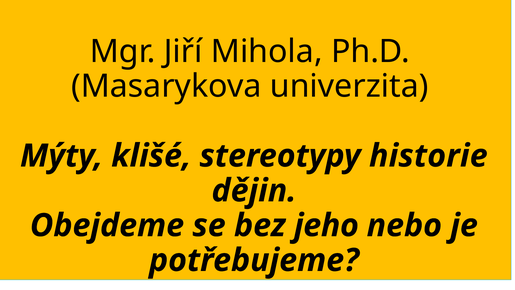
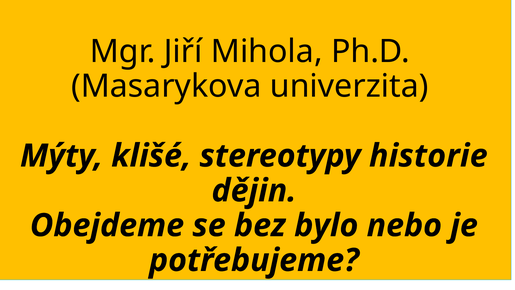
jeho: jeho -> bylo (326, 225)
